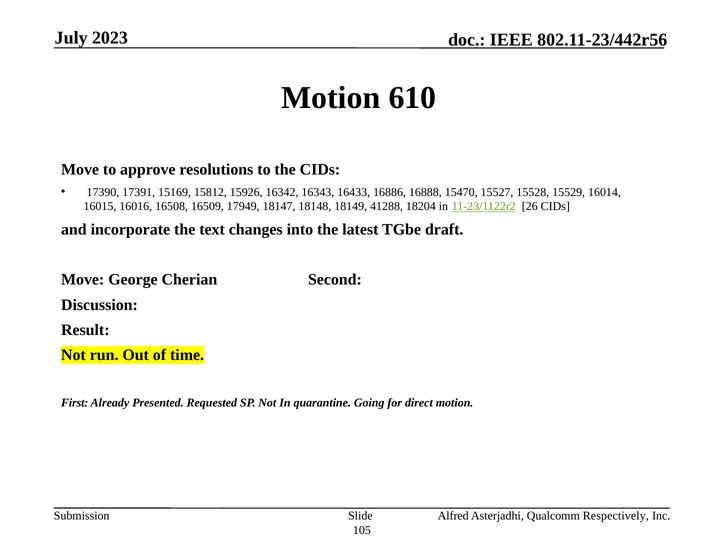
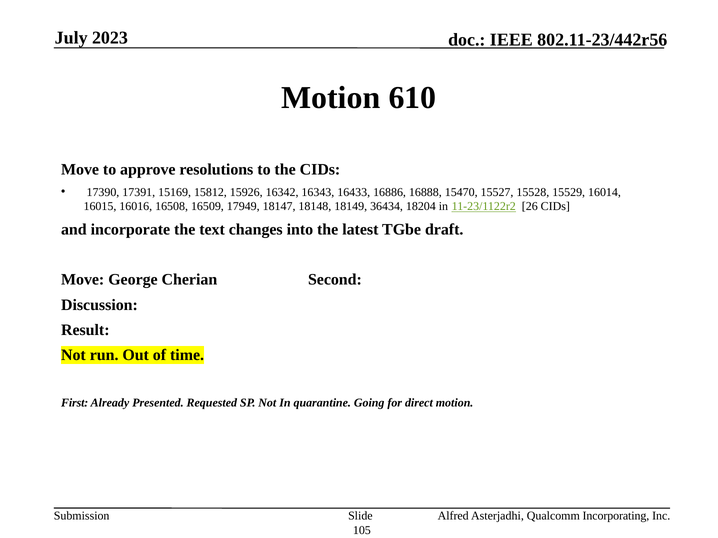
41288: 41288 -> 36434 (387, 207)
Respectively: Respectively -> Incorporating (616, 516)
